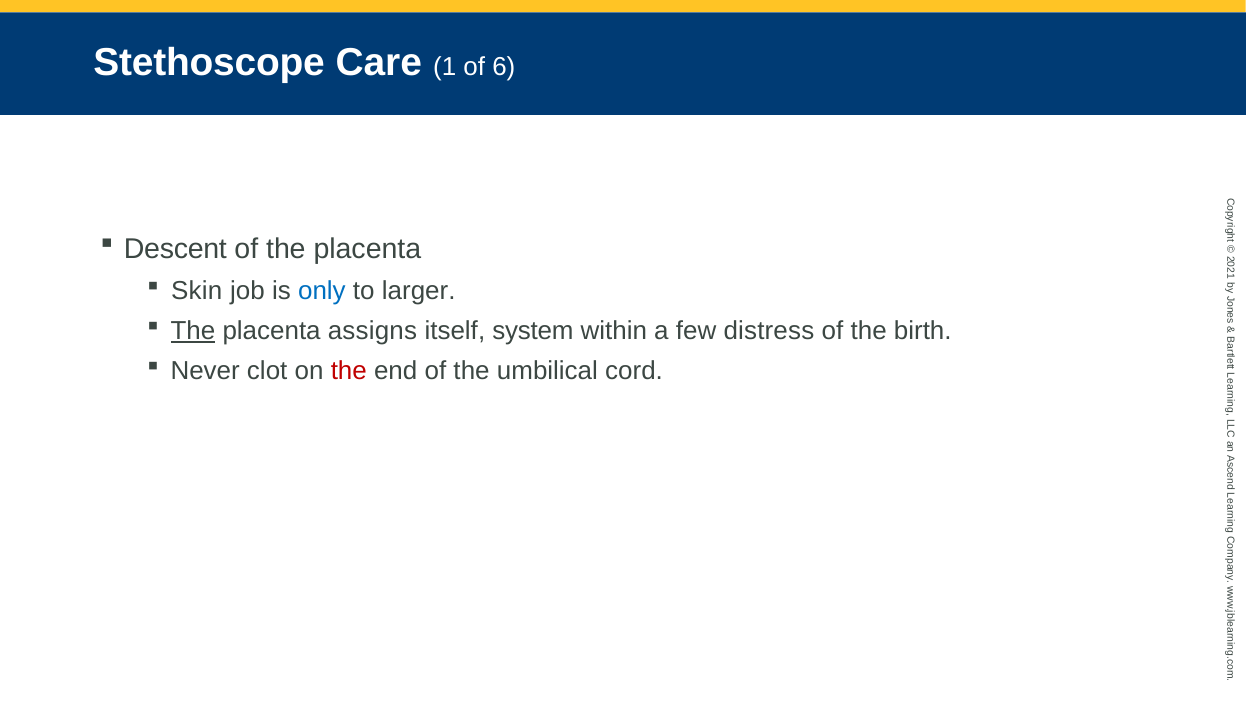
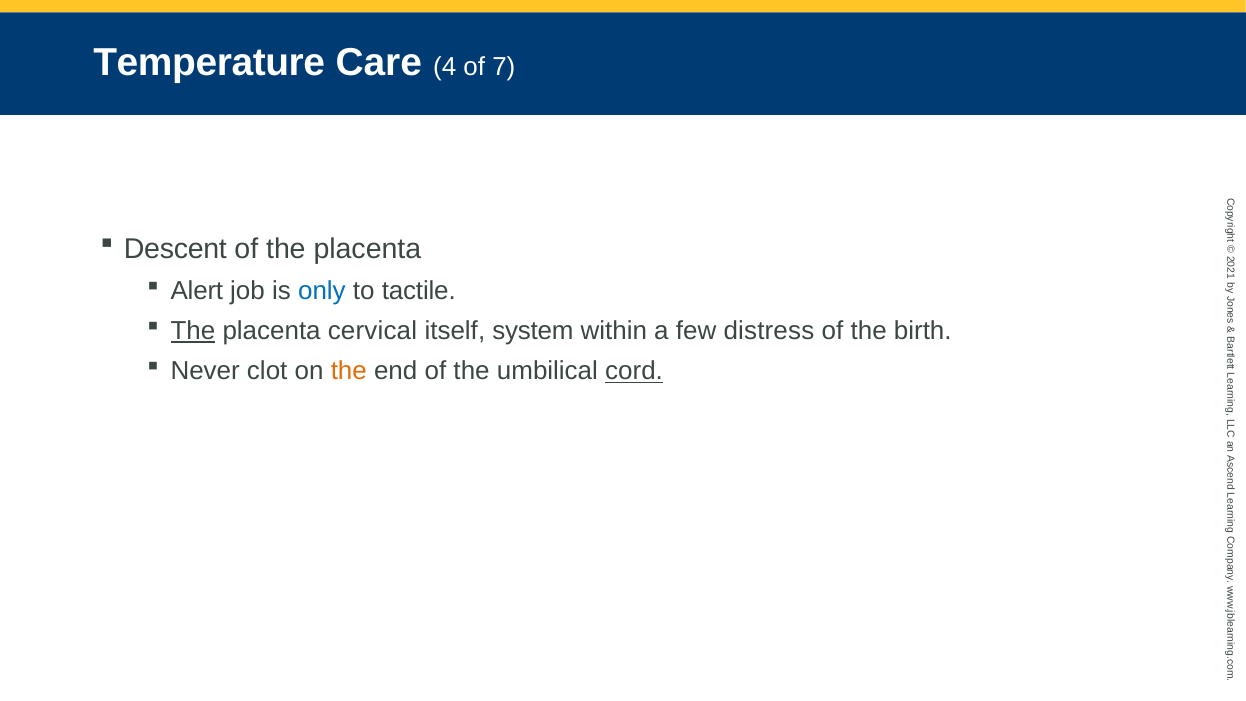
Stethoscope: Stethoscope -> Temperature (209, 63)
Care 1: 1 -> 4 (445, 67)
6: 6 -> 7 (504, 67)
Skin: Skin -> Alert (197, 291)
larger: larger -> tactile (419, 291)
assigns: assigns -> cervical (372, 331)
the colour: red -> orange (349, 371)
cord underline: none -> present (634, 371)
